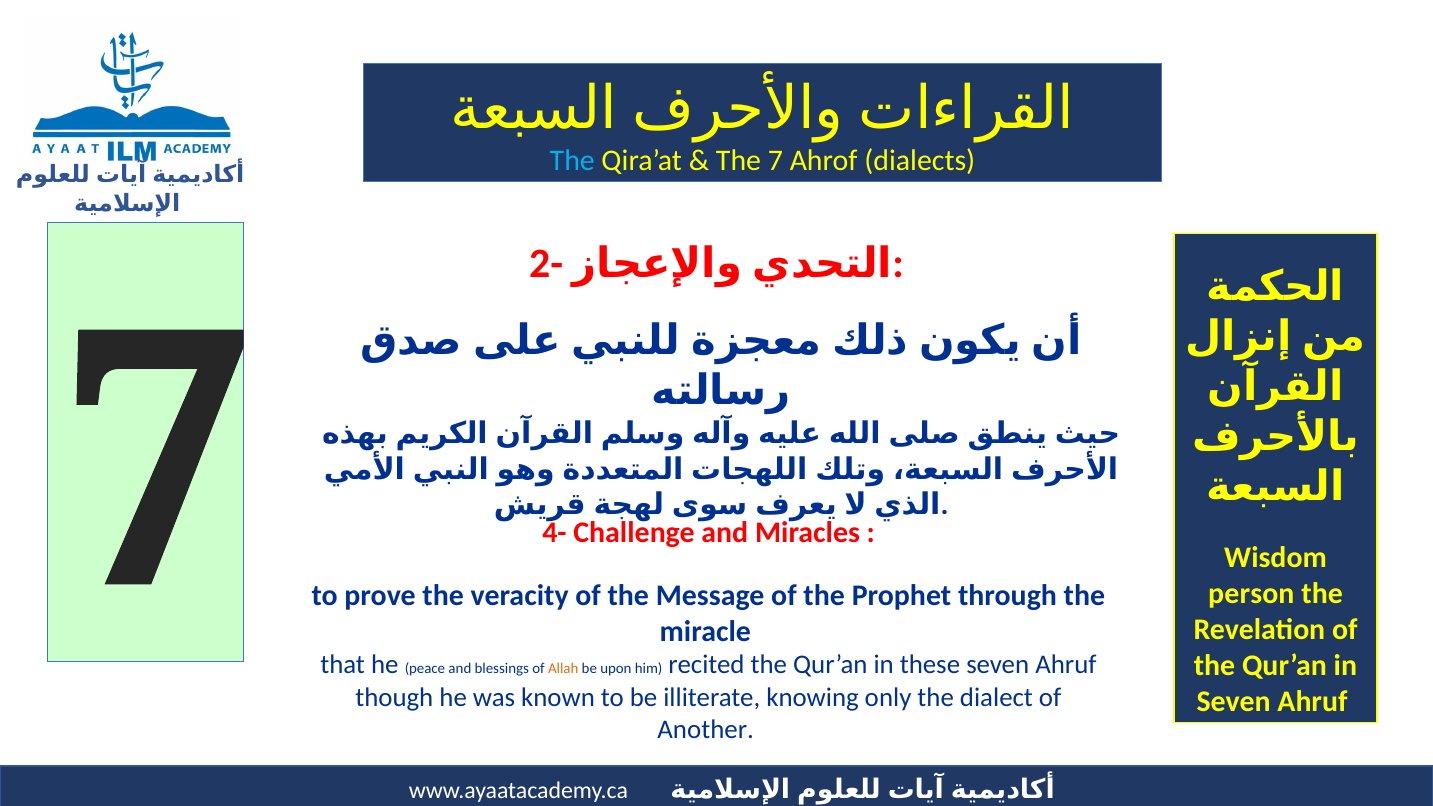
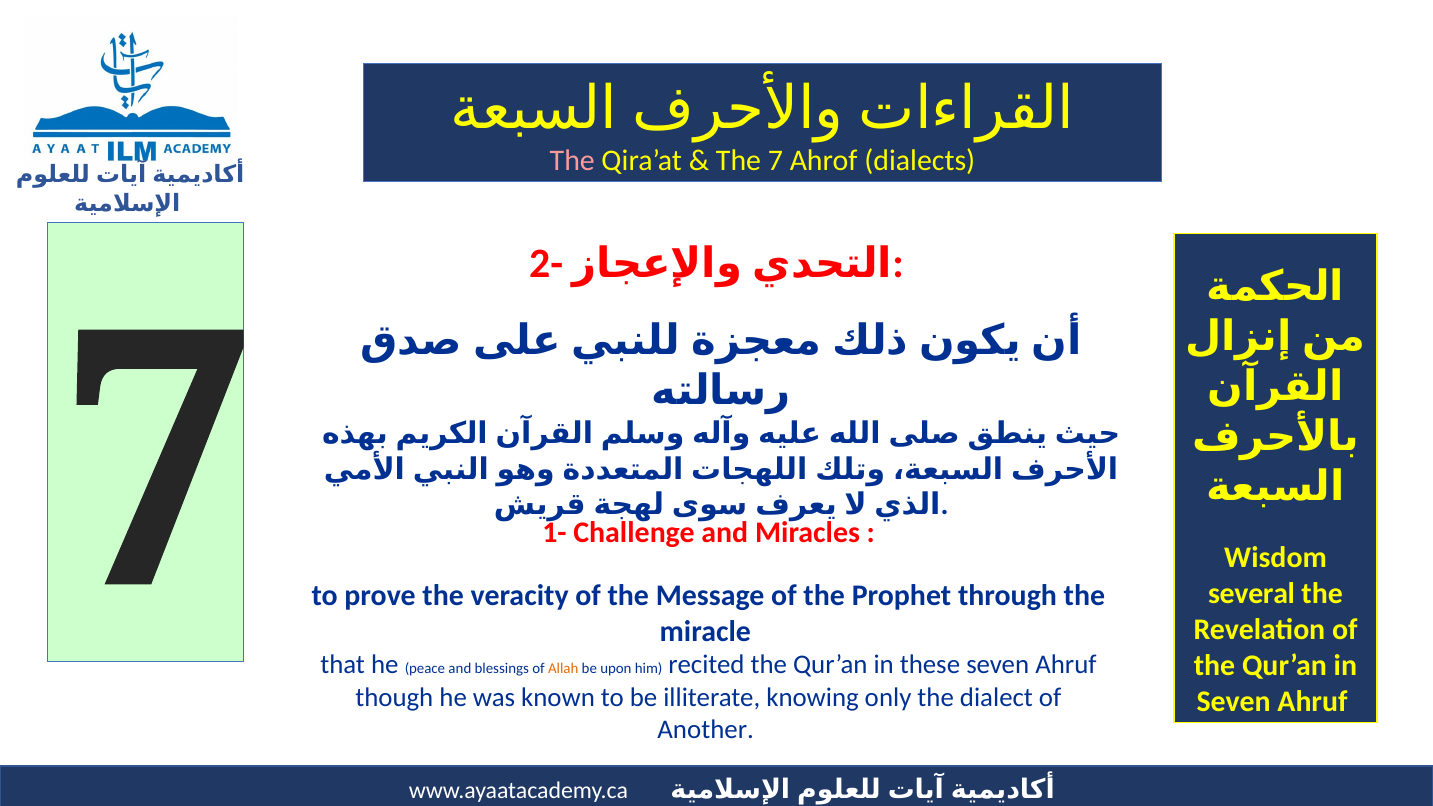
The colour: light blue -> pink (572, 161)
4-: 4- -> 1- (554, 533)
person: person -> several (1252, 594)
